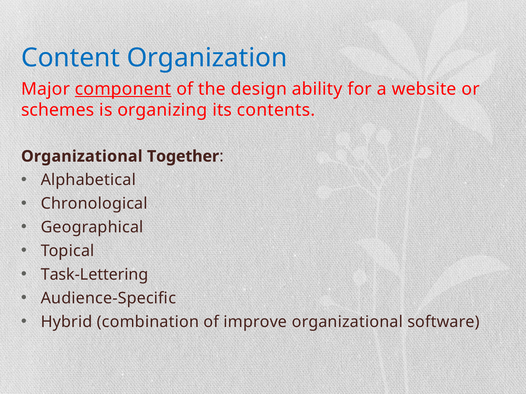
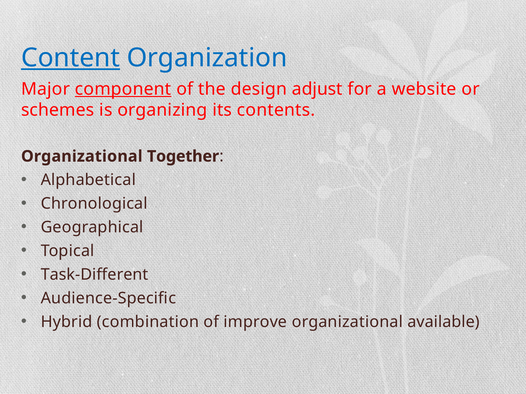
Content underline: none -> present (71, 58)
ability: ability -> adjust (317, 89)
Task-Lettering: Task-Lettering -> Task-Different (95, 275)
software: software -> available (444, 322)
